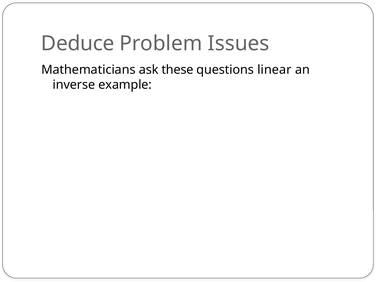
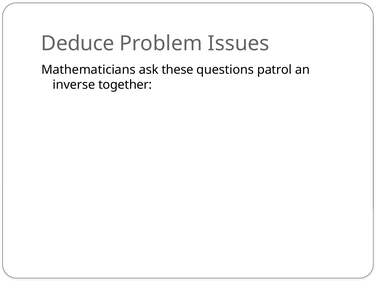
linear: linear -> patrol (275, 70)
example: example -> together (125, 85)
